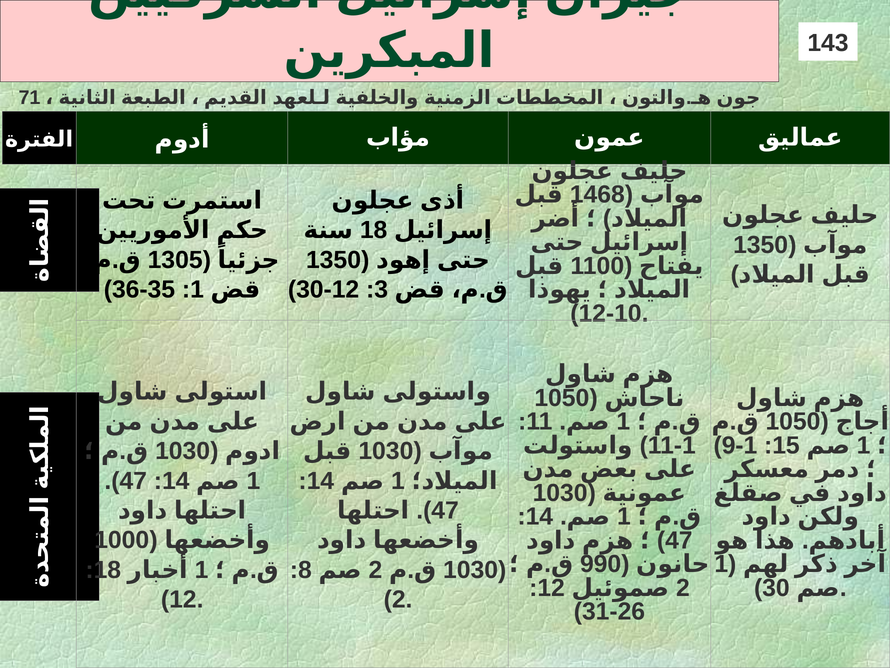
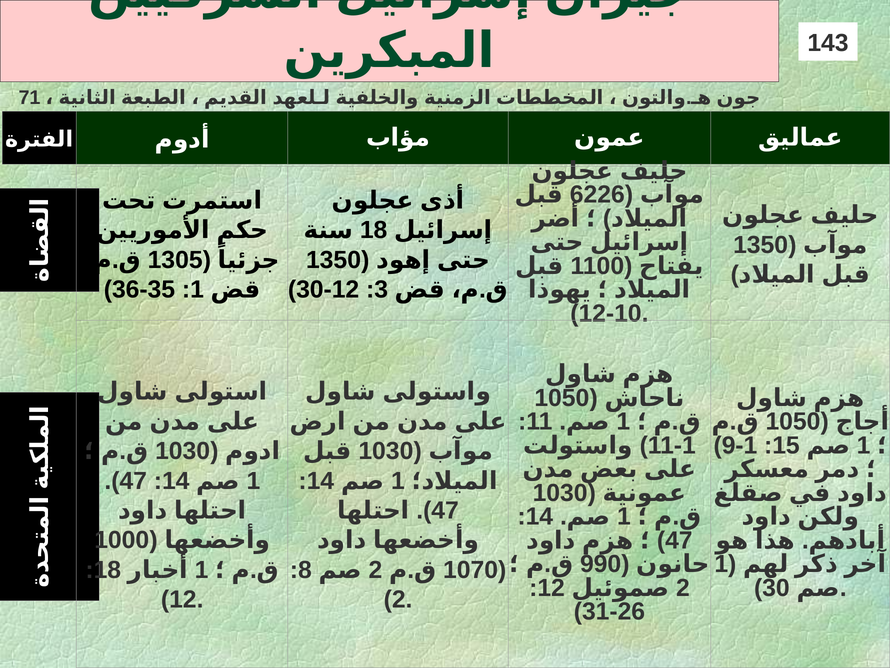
1468: 1468 -> 6226 (597, 195)
1030: 1030 -> 1070 (471, 570)
